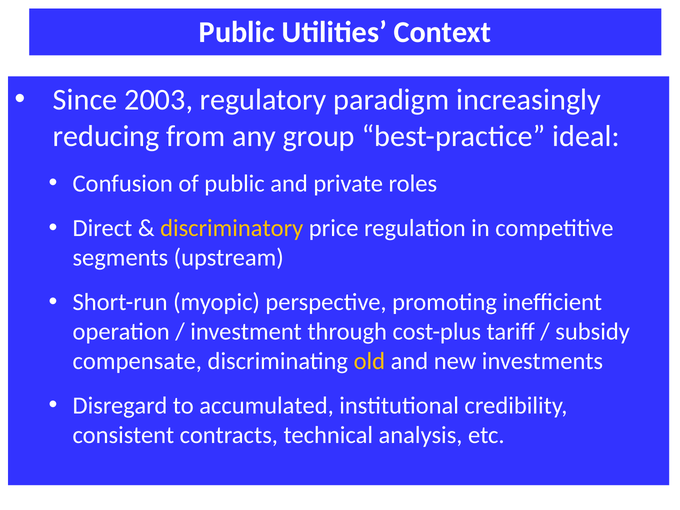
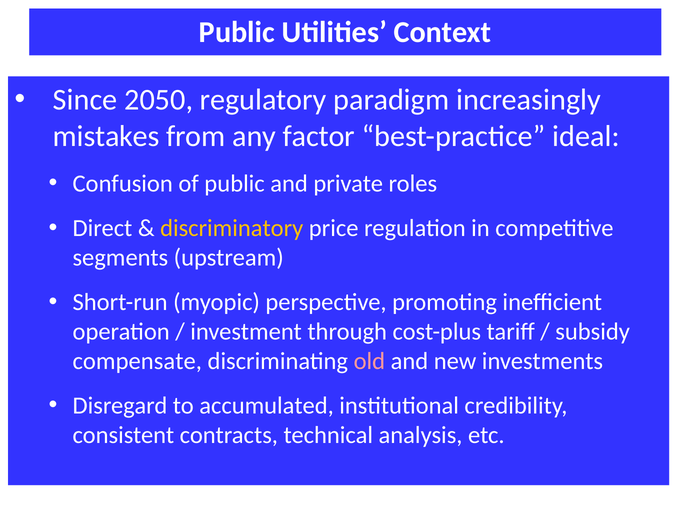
2003: 2003 -> 2050 (159, 100)
reducing: reducing -> mistakes (106, 136)
group: group -> factor (319, 136)
old colour: yellow -> pink (369, 361)
